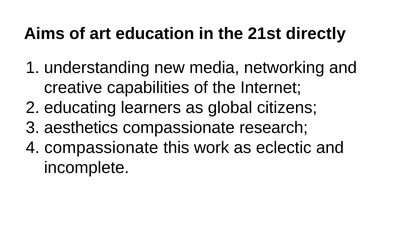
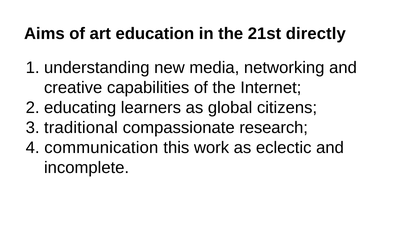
aesthetics: aesthetics -> traditional (81, 128)
compassionate: compassionate -> communication (101, 148)
